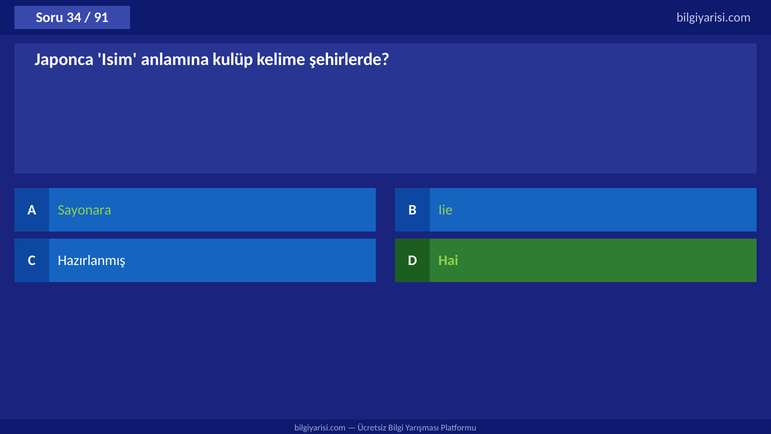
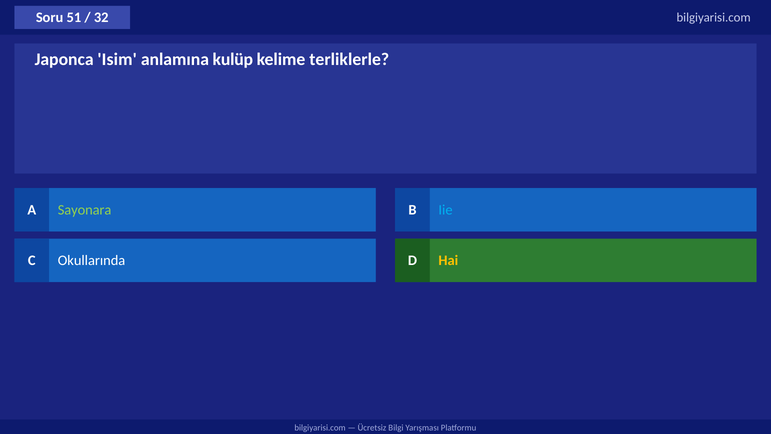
34: 34 -> 51 (74, 18)
91: 91 -> 32 (101, 18)
şehirlerde: şehirlerde -> terliklerle (349, 59)
Iie colour: light green -> light blue (446, 210)
Hazırlanmış: Hazırlanmış -> Okullarında (92, 260)
Hai colour: light green -> yellow (448, 260)
